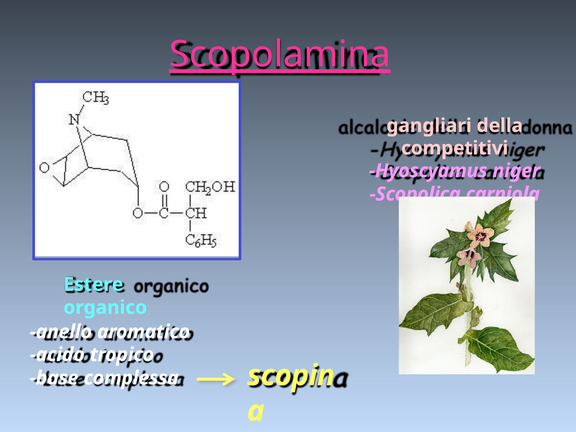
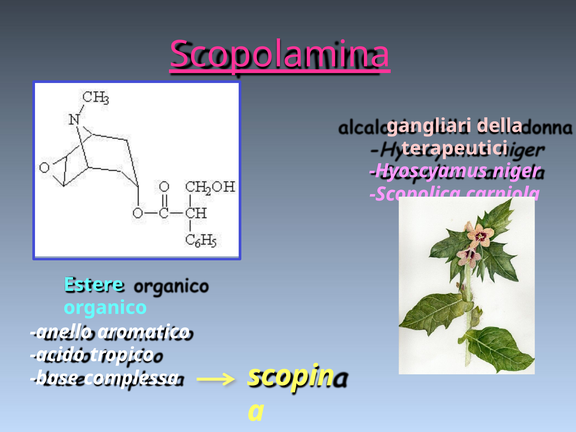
competitivi: competitivi -> terapeutici (455, 148)
